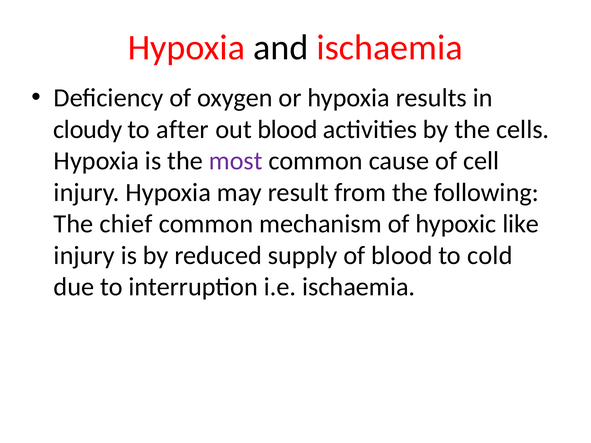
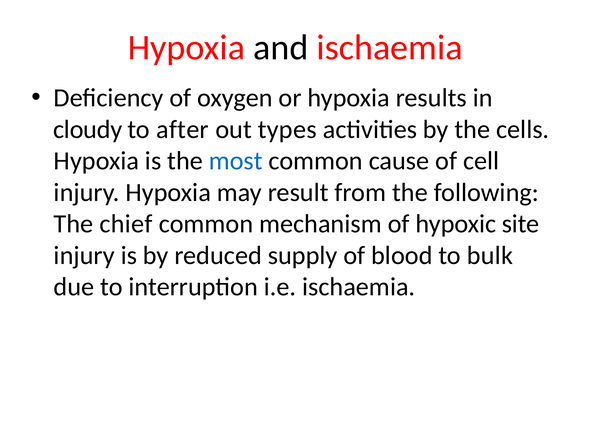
out blood: blood -> types (287, 129)
most colour: purple -> blue (236, 161)
like: like -> site (521, 224)
cold: cold -> bulk (490, 256)
